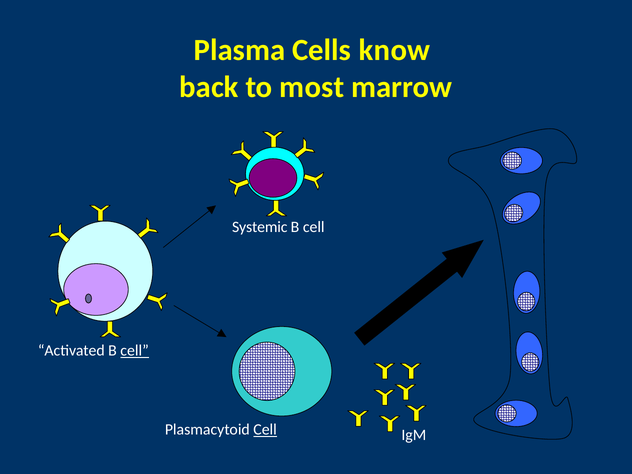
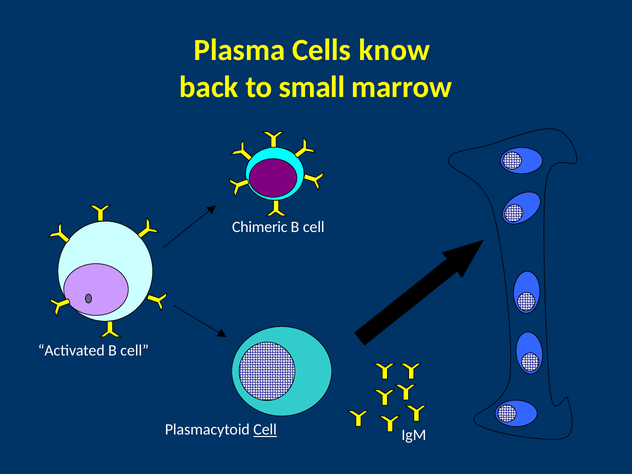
most: most -> small (312, 87)
Systemic: Systemic -> Chimeric (260, 227)
cell underline: present -> none (135, 351)
